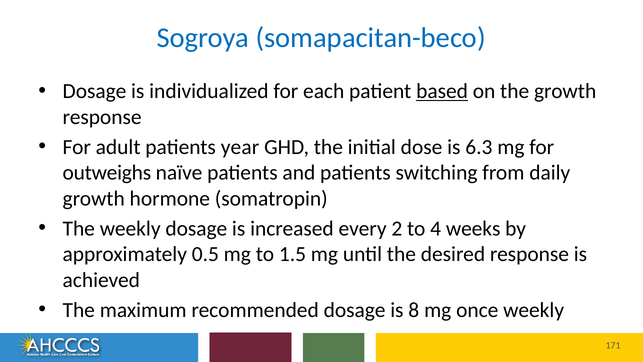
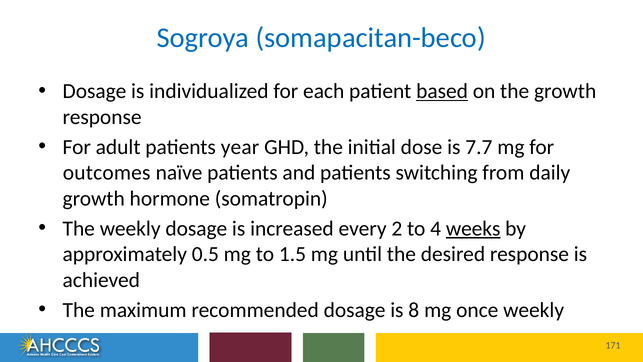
6.3: 6.3 -> 7.7 (479, 147)
outweighs: outweighs -> outcomes (107, 173)
weeks underline: none -> present (473, 228)
